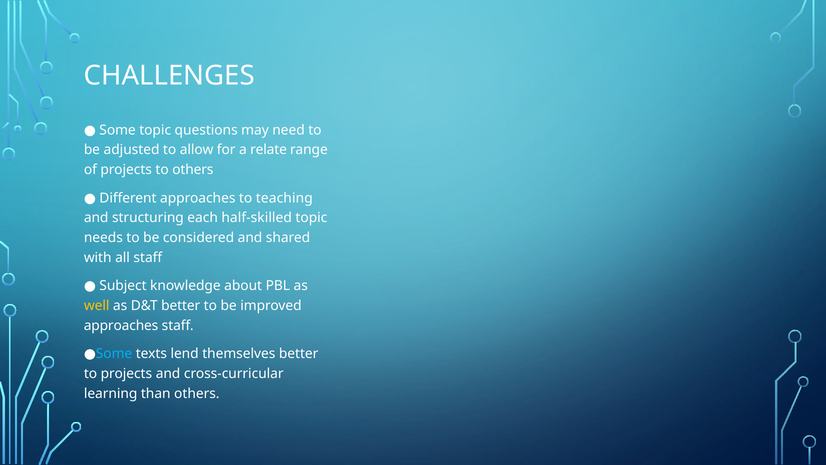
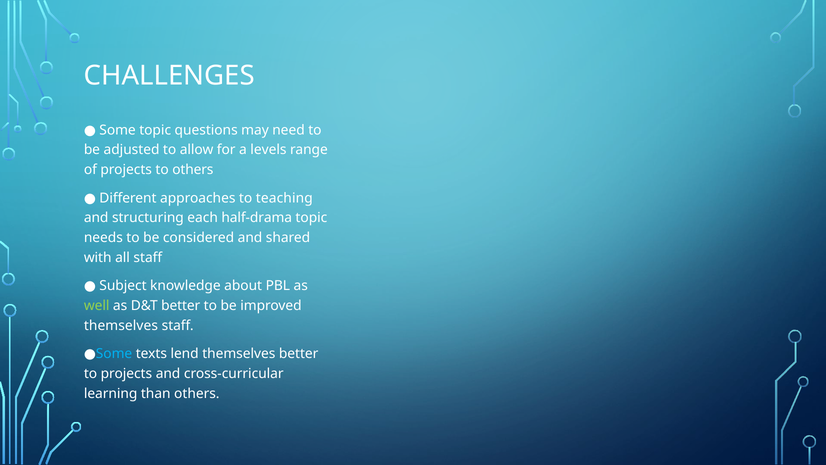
relate: relate -> levels (268, 150)
half-skilled: half-skilled -> half-drama (257, 218)
well colour: yellow -> light green (97, 305)
approaches: approaches -> themselves (121, 325)
